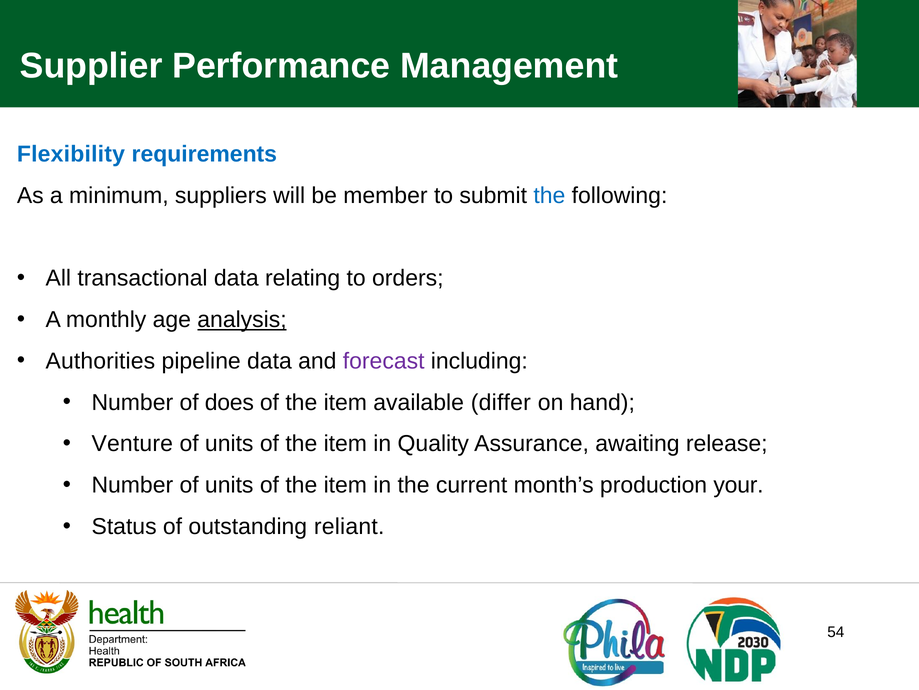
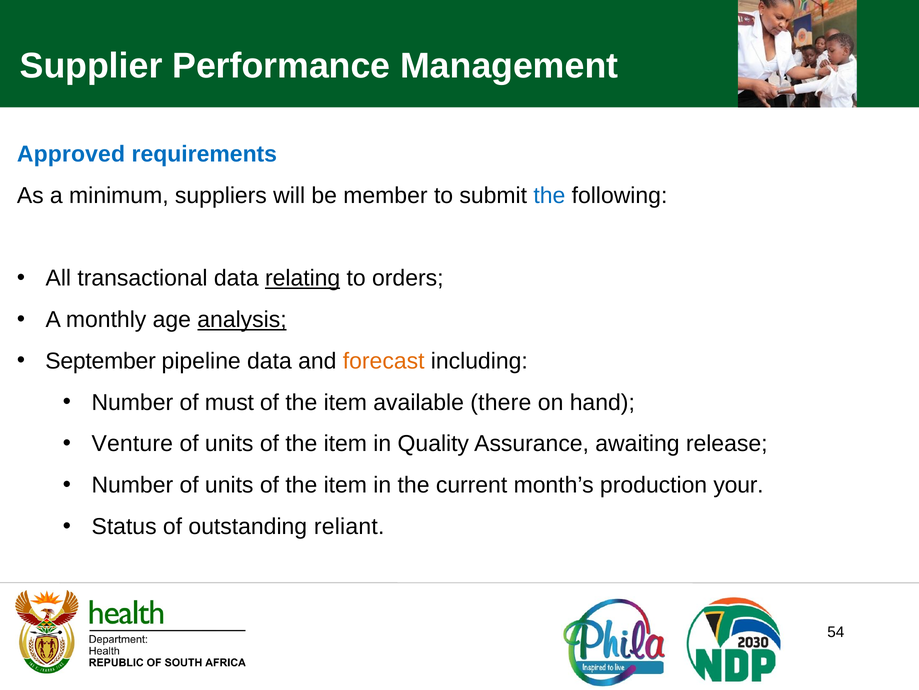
Flexibility: Flexibility -> Approved (71, 154)
relating underline: none -> present (303, 278)
Authorities: Authorities -> September (101, 361)
forecast colour: purple -> orange (384, 361)
does: does -> must (229, 402)
differ: differ -> there (501, 402)
